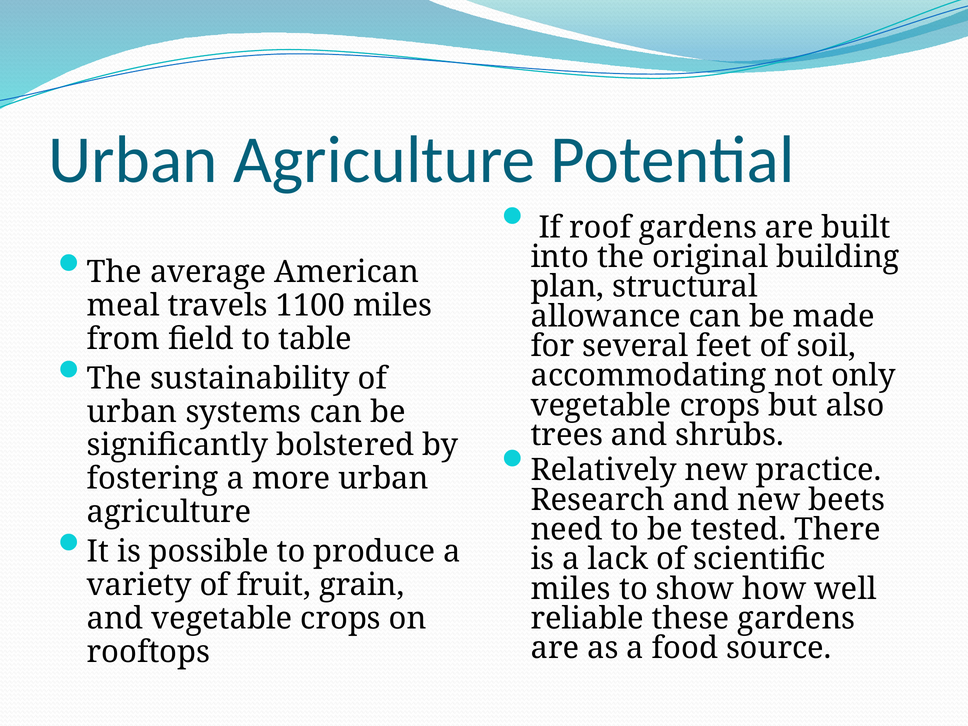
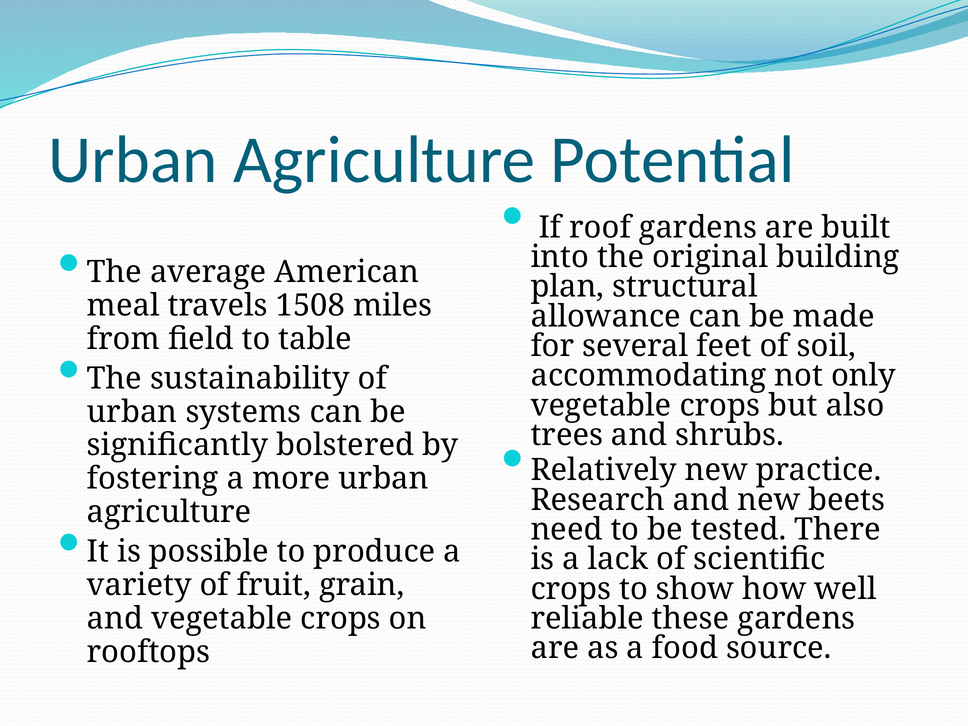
1100: 1100 -> 1508 (310, 305)
miles: miles -> crops (571, 589)
